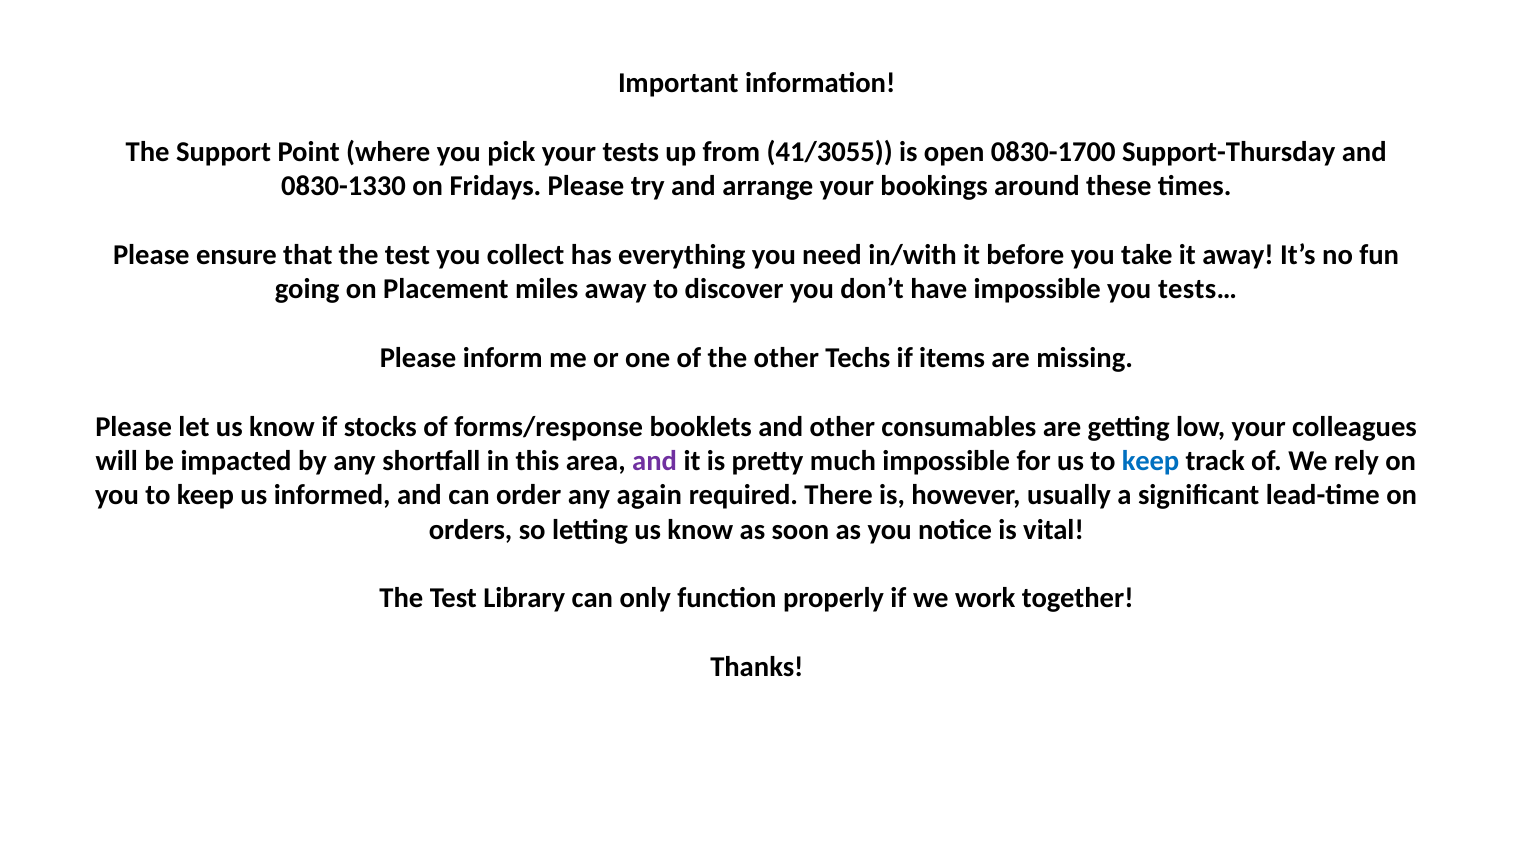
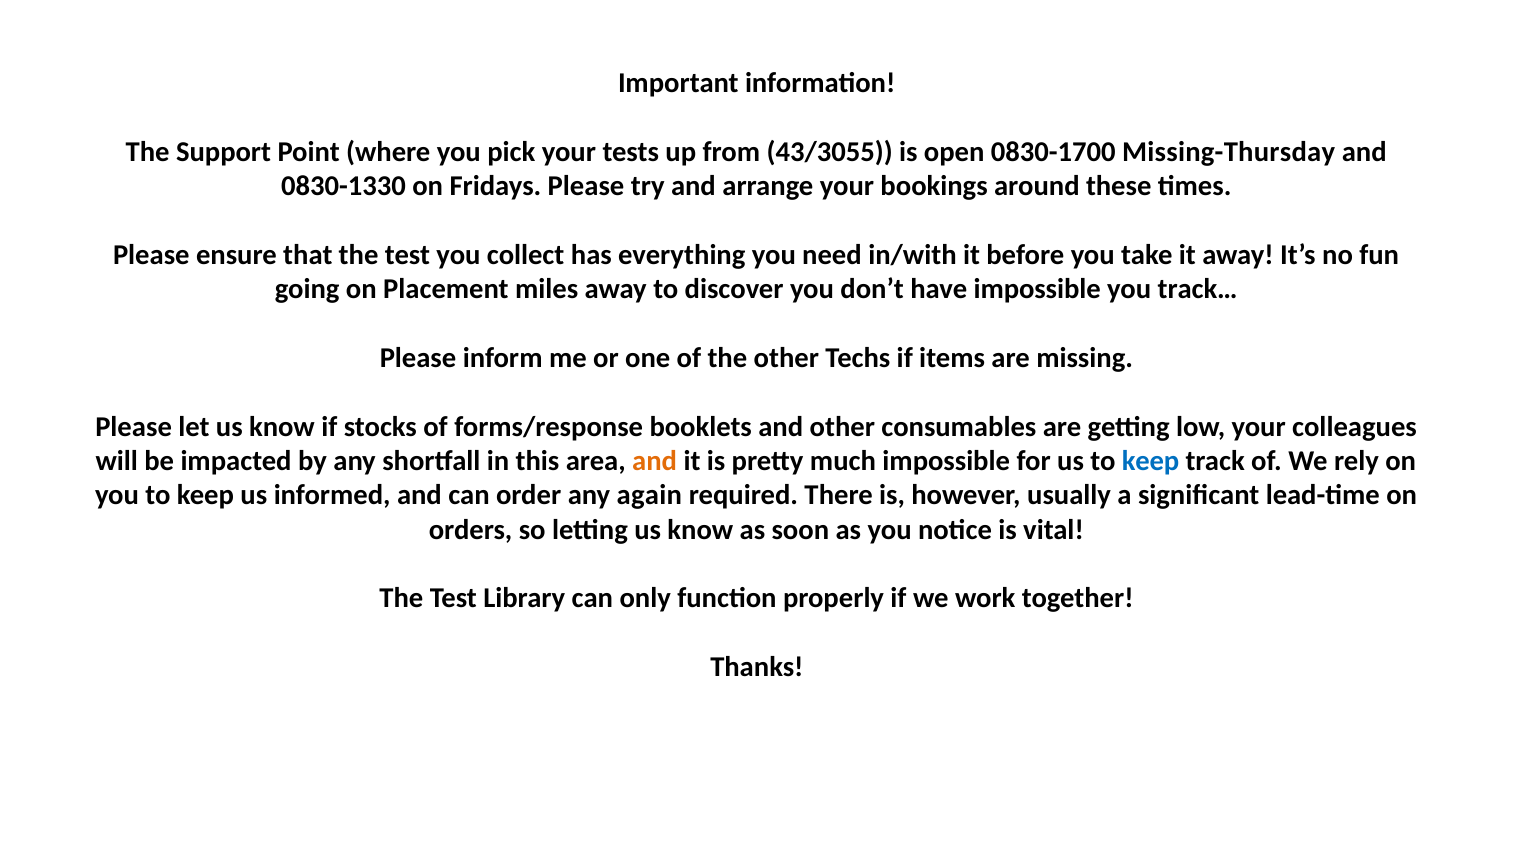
41/3055: 41/3055 -> 43/3055 (830, 152)
Support-Thursday: Support-Thursday -> Missing-Thursday (1229, 152)
tests…: tests… -> track… (1198, 289)
and colour: purple -> orange (655, 461)
